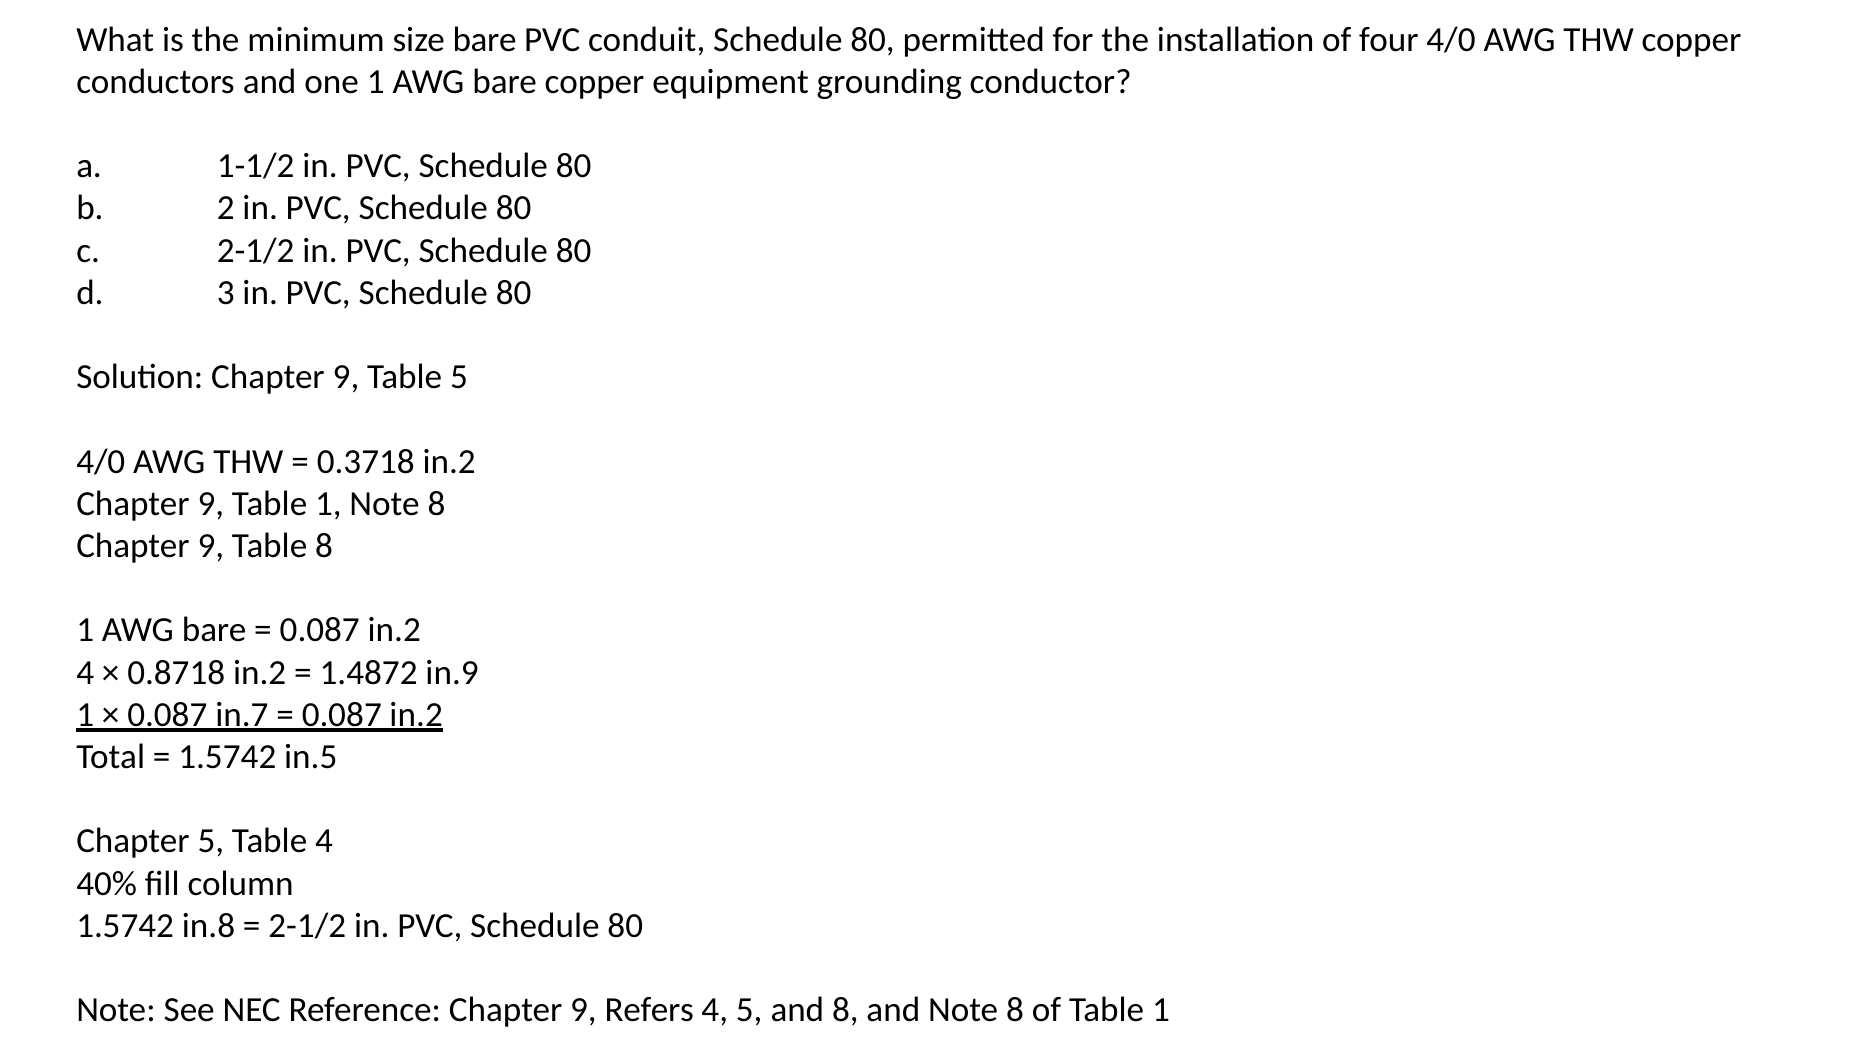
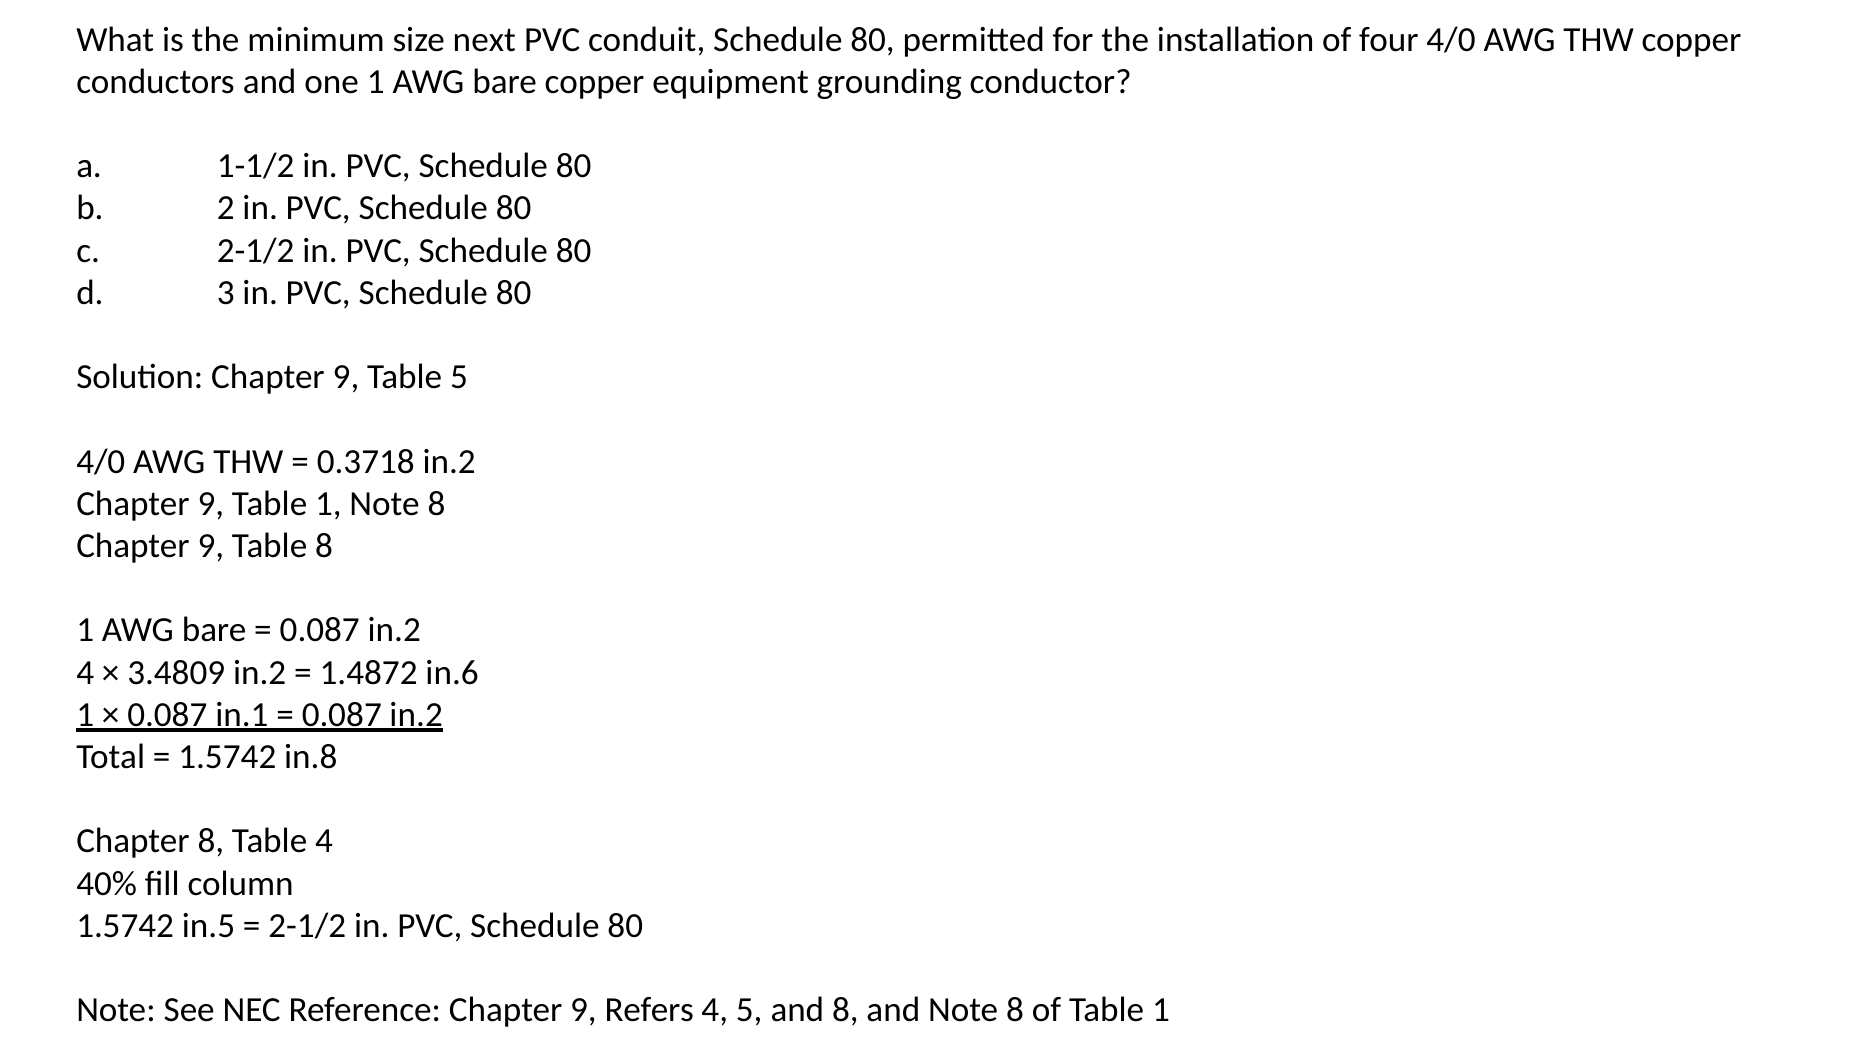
size bare: bare -> next (484, 39)
0.8718: 0.8718 -> 3.4809 (176, 672)
in.9: in.9 -> in.6 (452, 672)
in.7: in.7 -> in.1 (242, 714)
in.5: in.5 -> in.8 (311, 757)
Chapter 5: 5 -> 8 (211, 841)
in.8: in.8 -> in.5 (208, 925)
